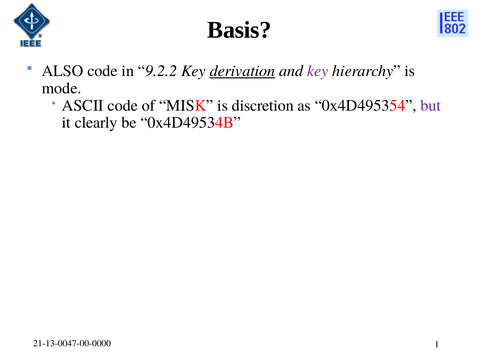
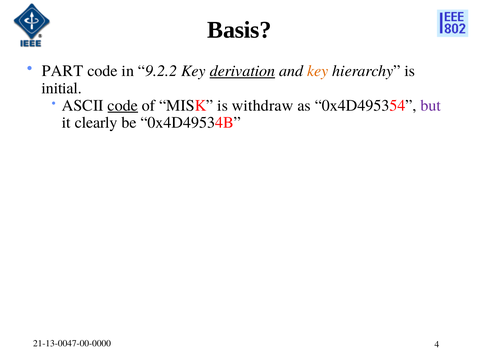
ALSO: ALSO -> PART (62, 71)
key colour: purple -> orange (318, 71)
mode: mode -> initial (62, 88)
code underline: none -> present (123, 105)
discretion: discretion -> withdraw (263, 105)
1: 1 -> 4 (437, 344)
